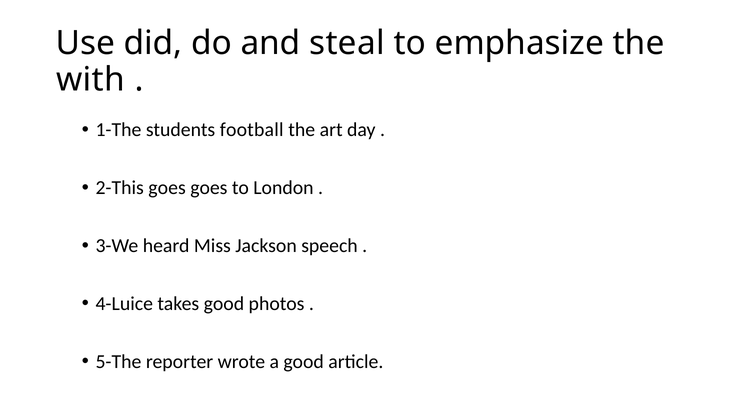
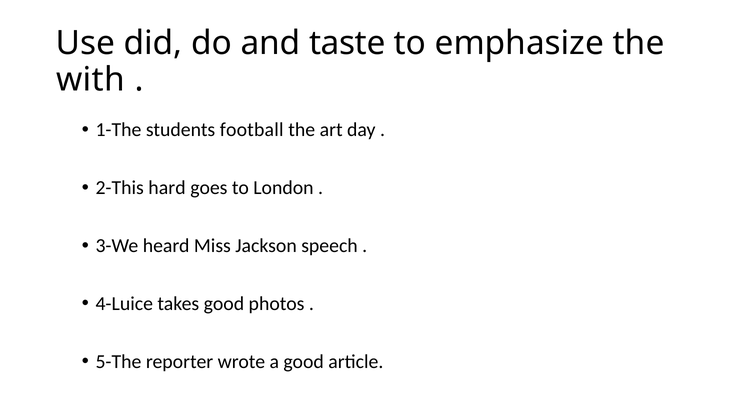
steal: steal -> taste (347, 43)
2-This goes: goes -> hard (167, 188)
